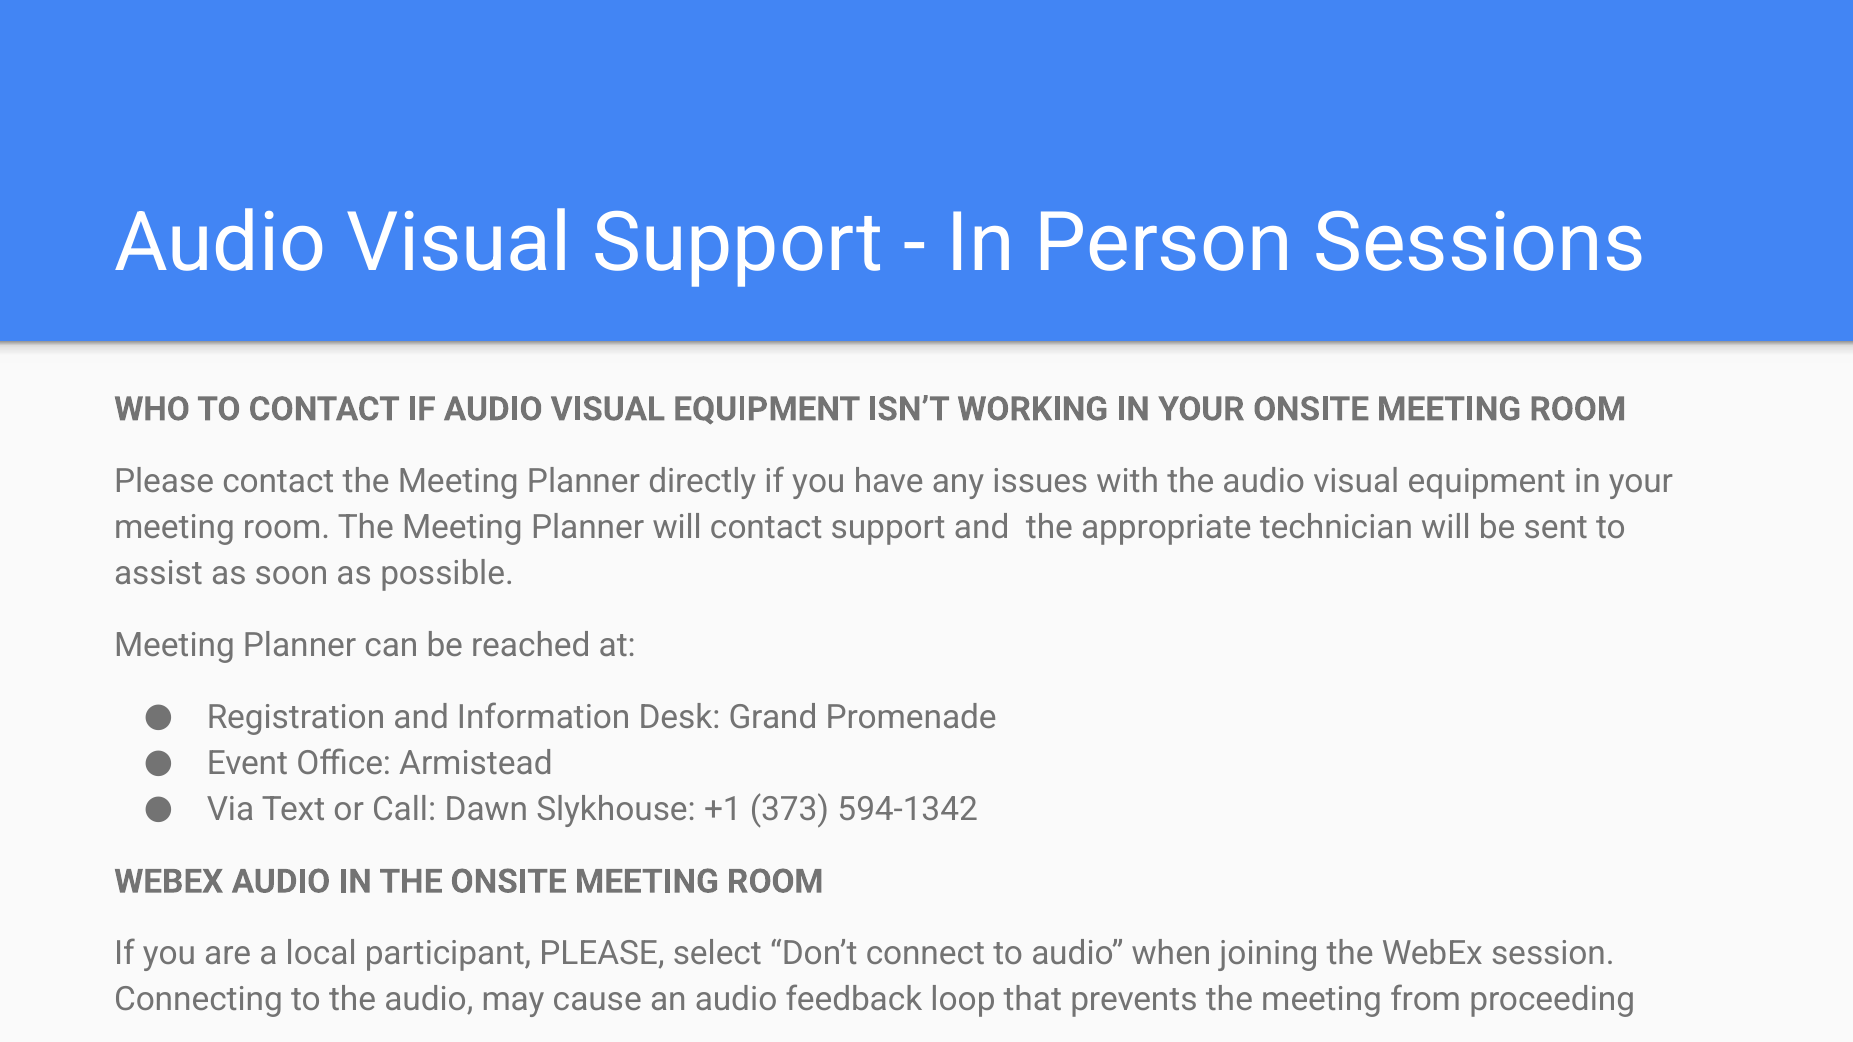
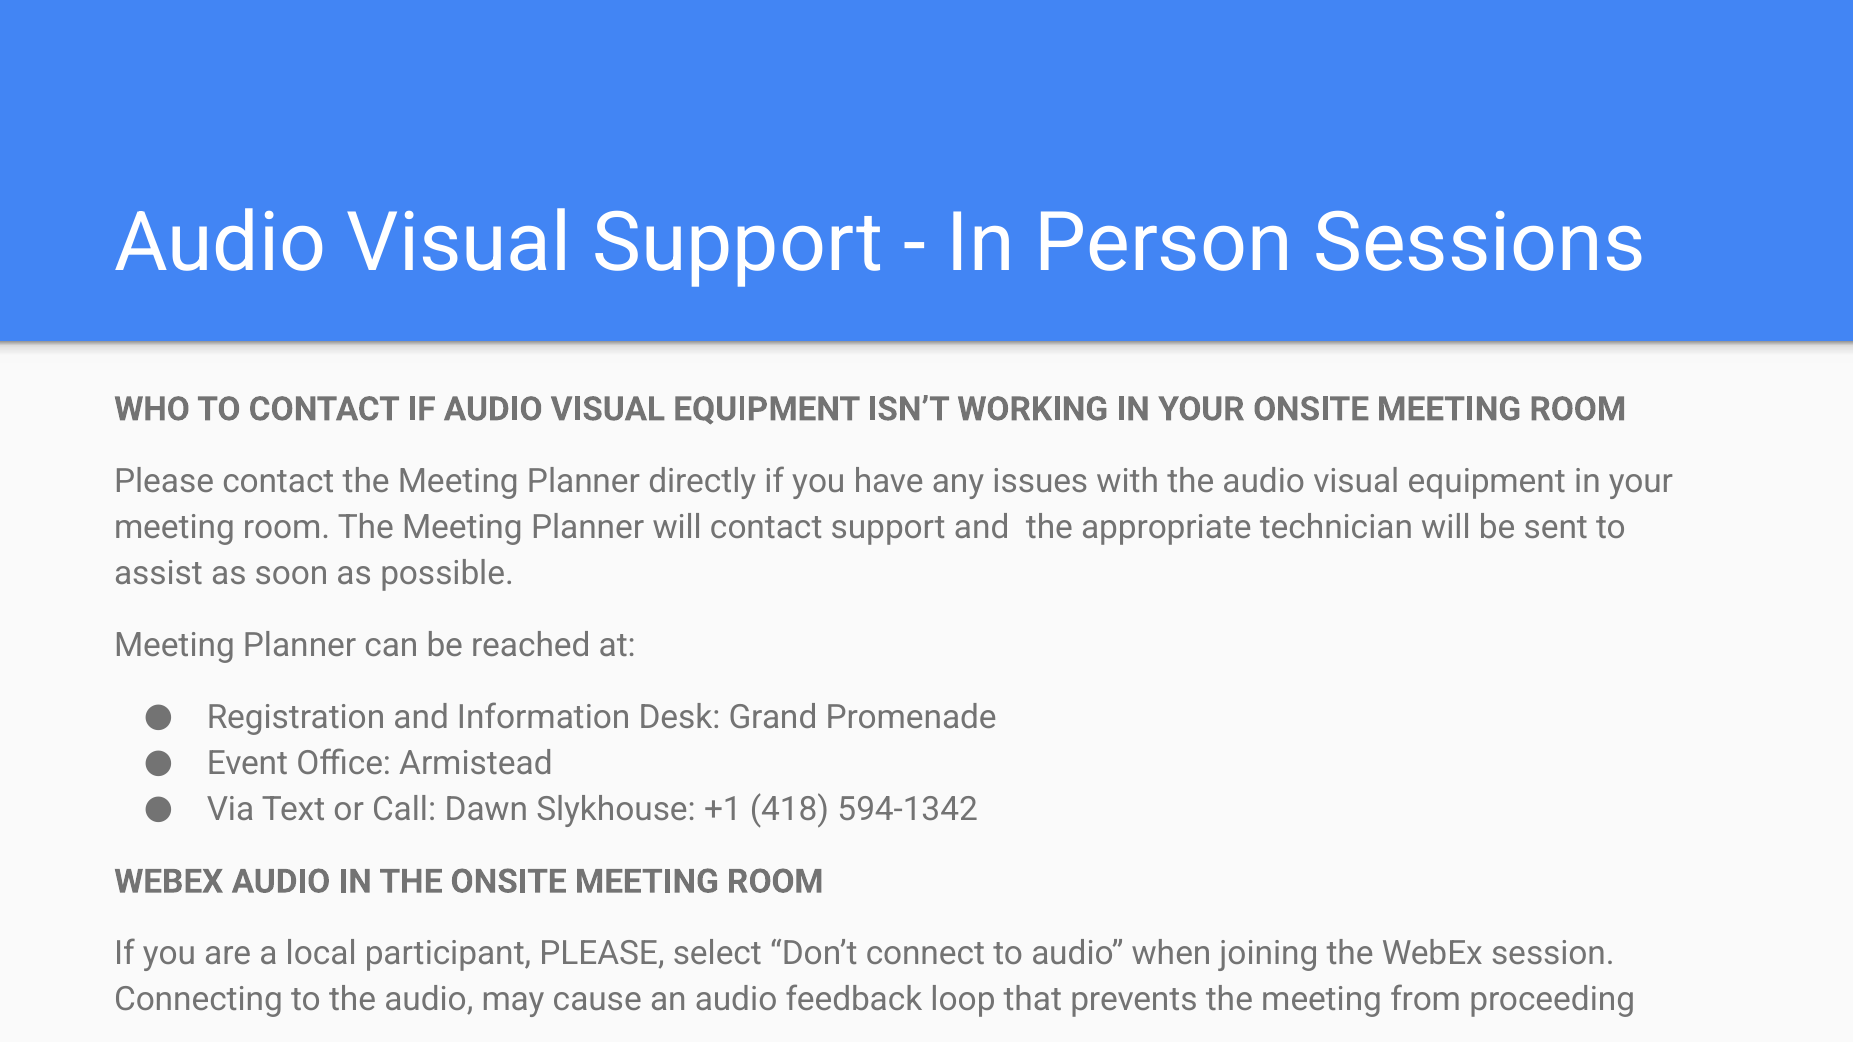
373: 373 -> 418 (789, 810)
